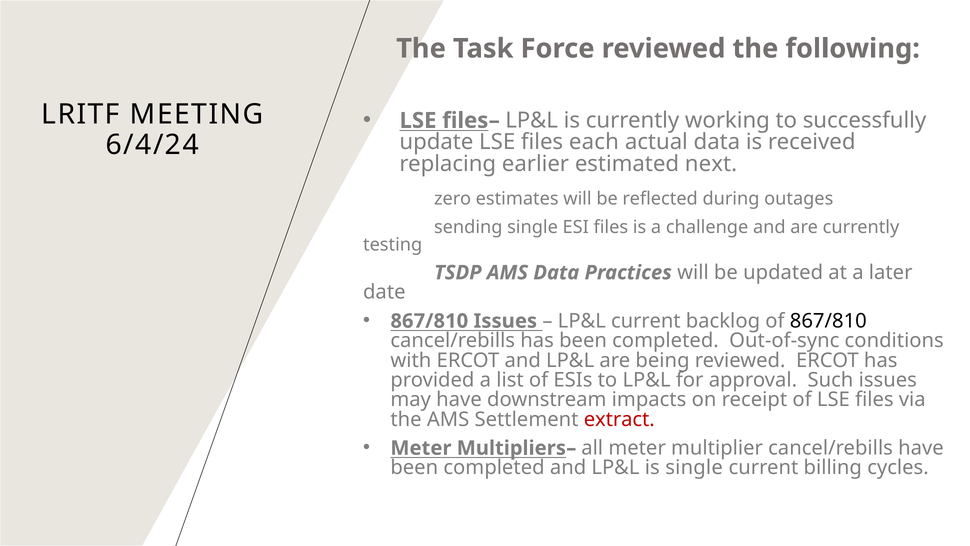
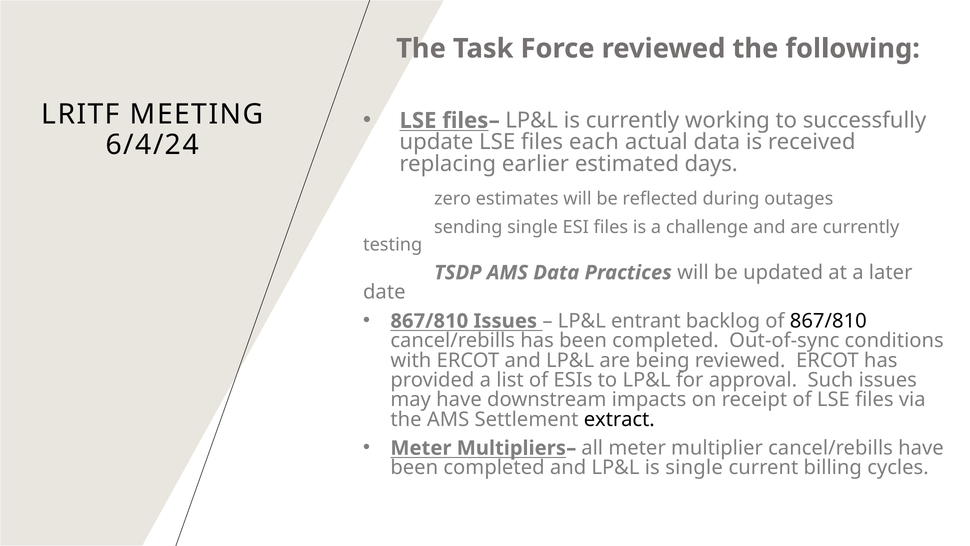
next: next -> days (711, 164)
LP&L current: current -> entrant (646, 321)
extract colour: red -> black (619, 419)
